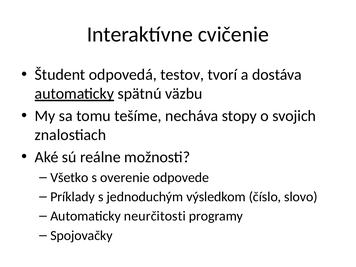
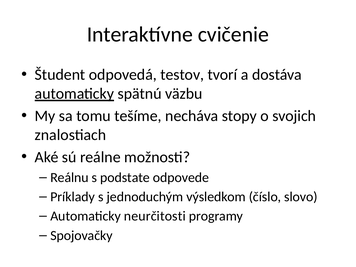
Všetko: Všetko -> Reálnu (69, 177)
overenie: overenie -> podstate (125, 177)
